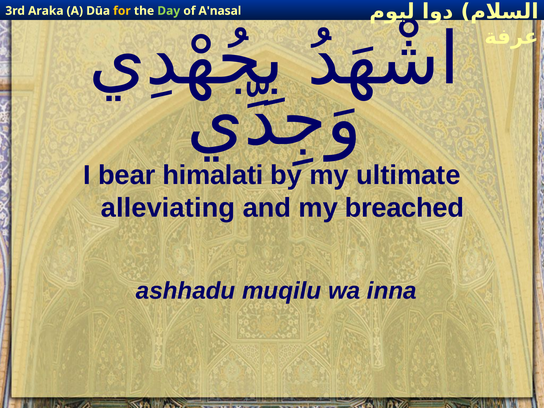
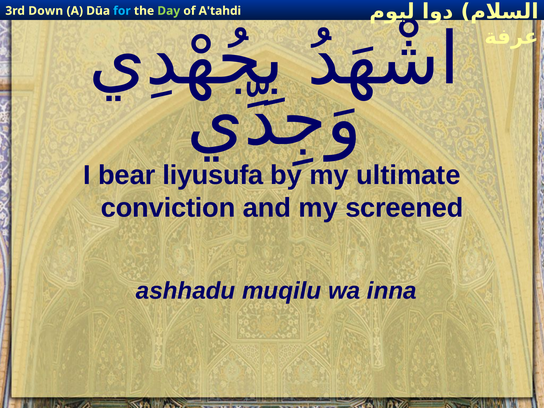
Araka: Araka -> Down (46, 11)
for colour: yellow -> light blue (122, 11)
A'nasal: A'nasal -> A'tahdi (220, 11)
himalati: himalati -> liyusufa (213, 175)
alleviating: alleviating -> conviction (168, 208)
breached: breached -> screened (404, 208)
